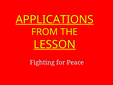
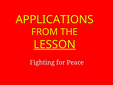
APPLICATIONS underline: present -> none (55, 19)
